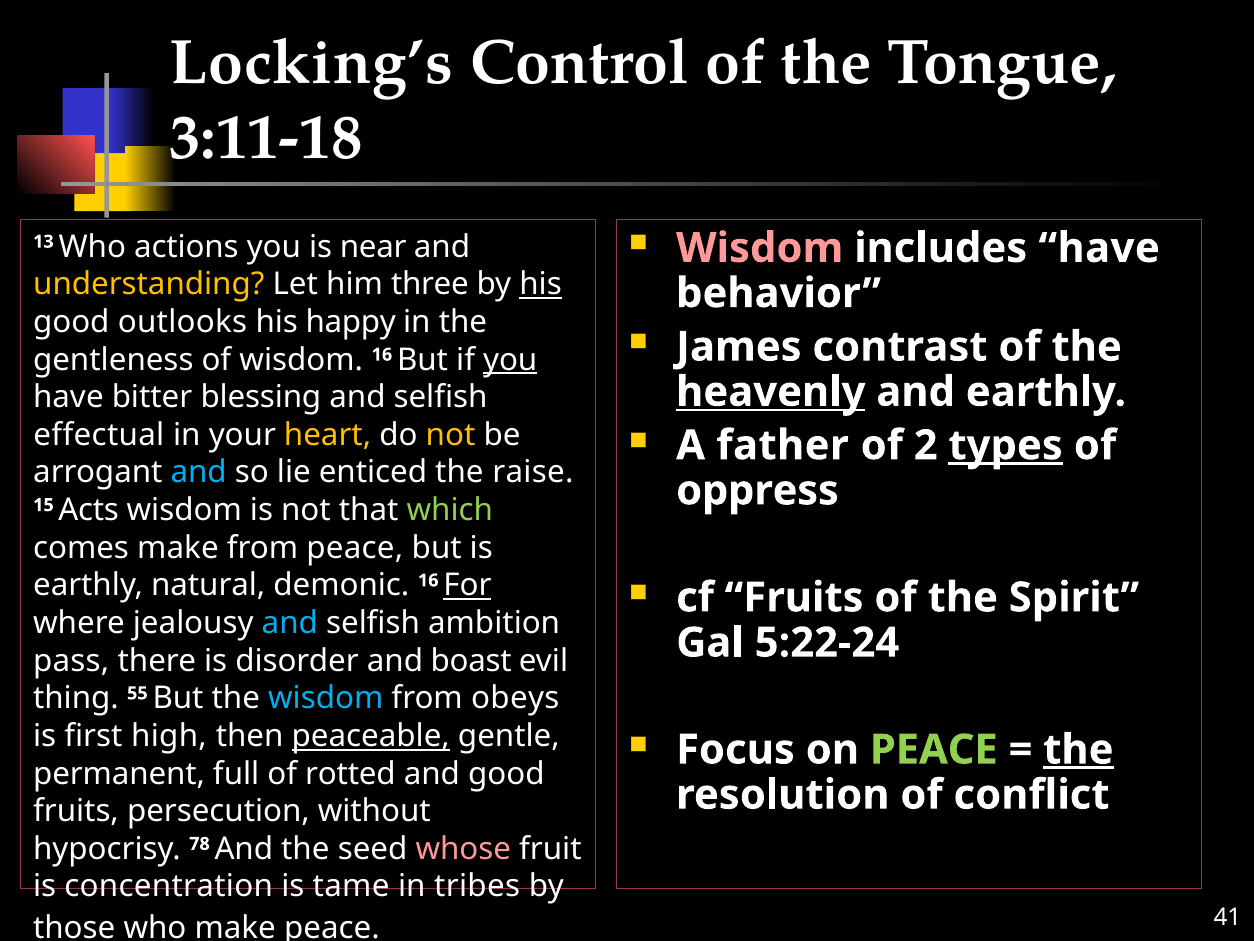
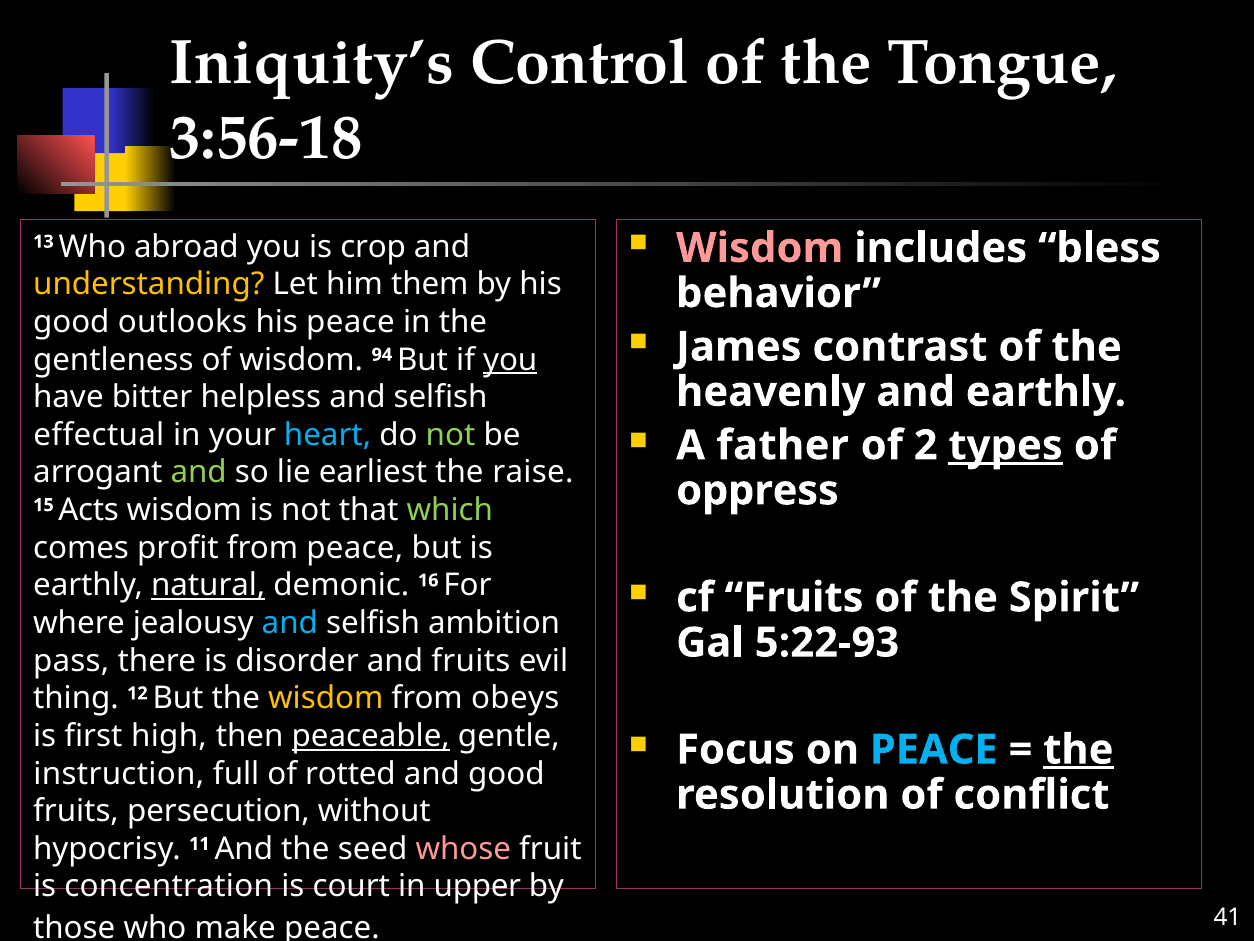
Locking’s: Locking’s -> Iniquity’s (312, 63)
3:11-18: 3:11-18 -> 3:56-18 (266, 138)
includes have: have -> bless (1100, 248)
actions: actions -> abroad (186, 247)
near: near -> crop (373, 247)
three: three -> them (430, 284)
his underline: present -> none (541, 284)
his happy: happy -> peace (350, 322)
wisdom 16: 16 -> 94 (382, 354)
heavenly underline: present -> none (771, 392)
blessing: blessing -> helpless (261, 397)
heart colour: yellow -> light blue (328, 435)
not colour: yellow -> light green (451, 435)
and colour: light blue -> light green (199, 472)
enticed: enticed -> earliest (373, 472)
comes make: make -> profit (178, 548)
natural underline: none -> present (208, 585)
For underline: present -> none (467, 585)
5:22-24: 5:22-24 -> 5:22-93 (827, 642)
and boast: boast -> fruits (471, 660)
55: 55 -> 12 (137, 693)
wisdom colour: light blue -> yellow (326, 698)
PEACE colour: light green -> light blue (934, 749)
permanent: permanent -> instruction (119, 773)
78: 78 -> 11 (199, 843)
tame: tame -> court (351, 886)
tribes: tribes -> upper (477, 886)
